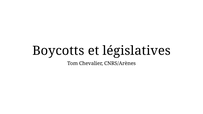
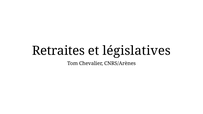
Boycotts: Boycotts -> Retraites (58, 51)
